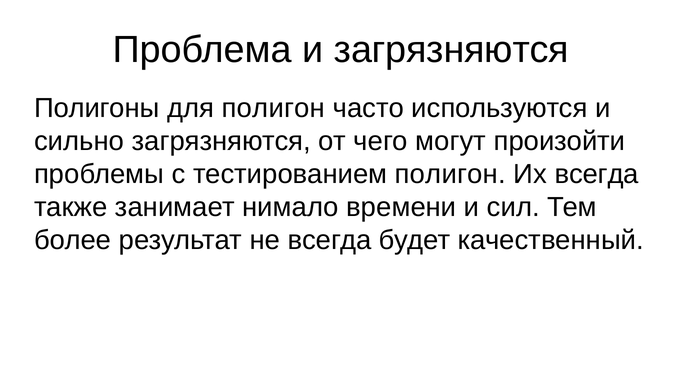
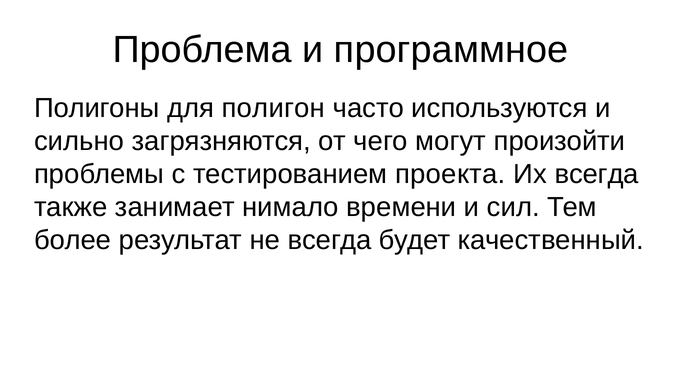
и загрязняются: загрязняются -> программное (451, 50)
тестированием полигон: полигон -> проекта (450, 174)
